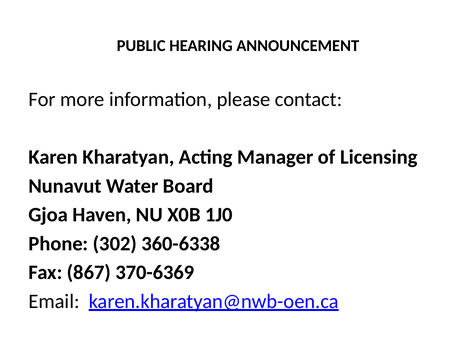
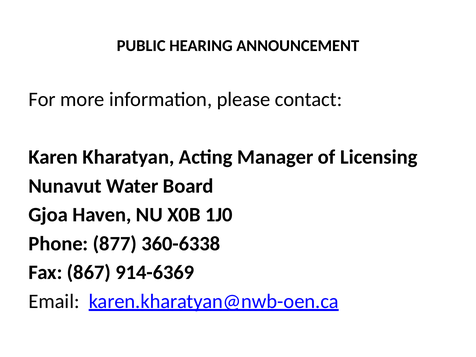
302: 302 -> 877 (115, 244)
370-6369: 370-6369 -> 914-6369 (155, 272)
